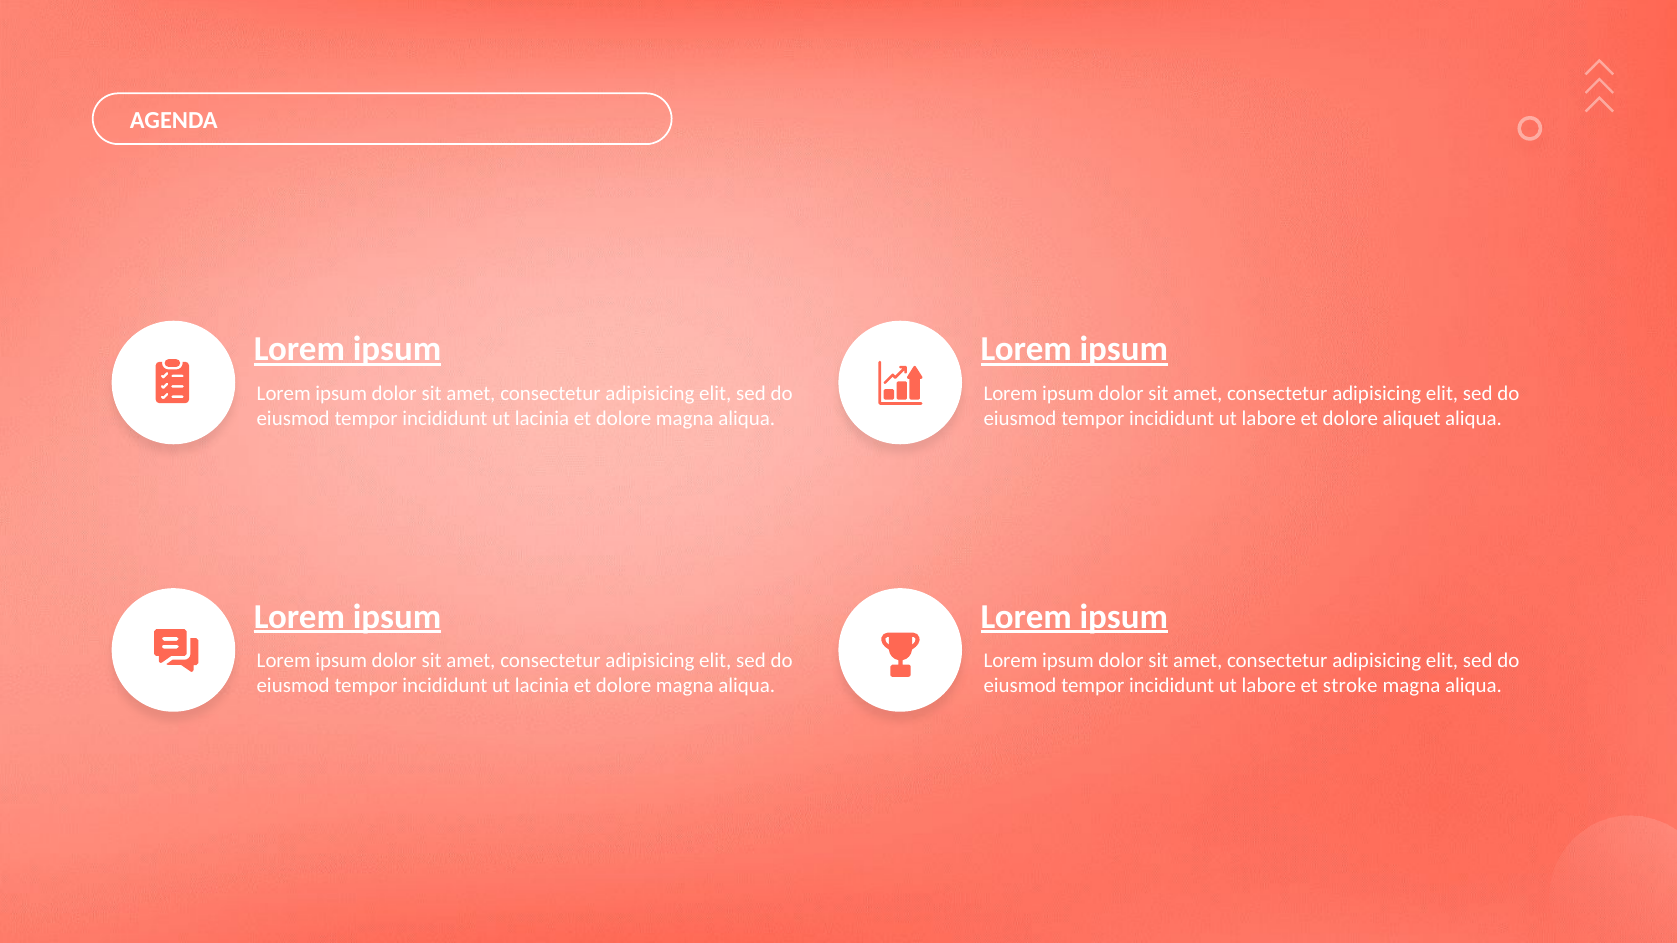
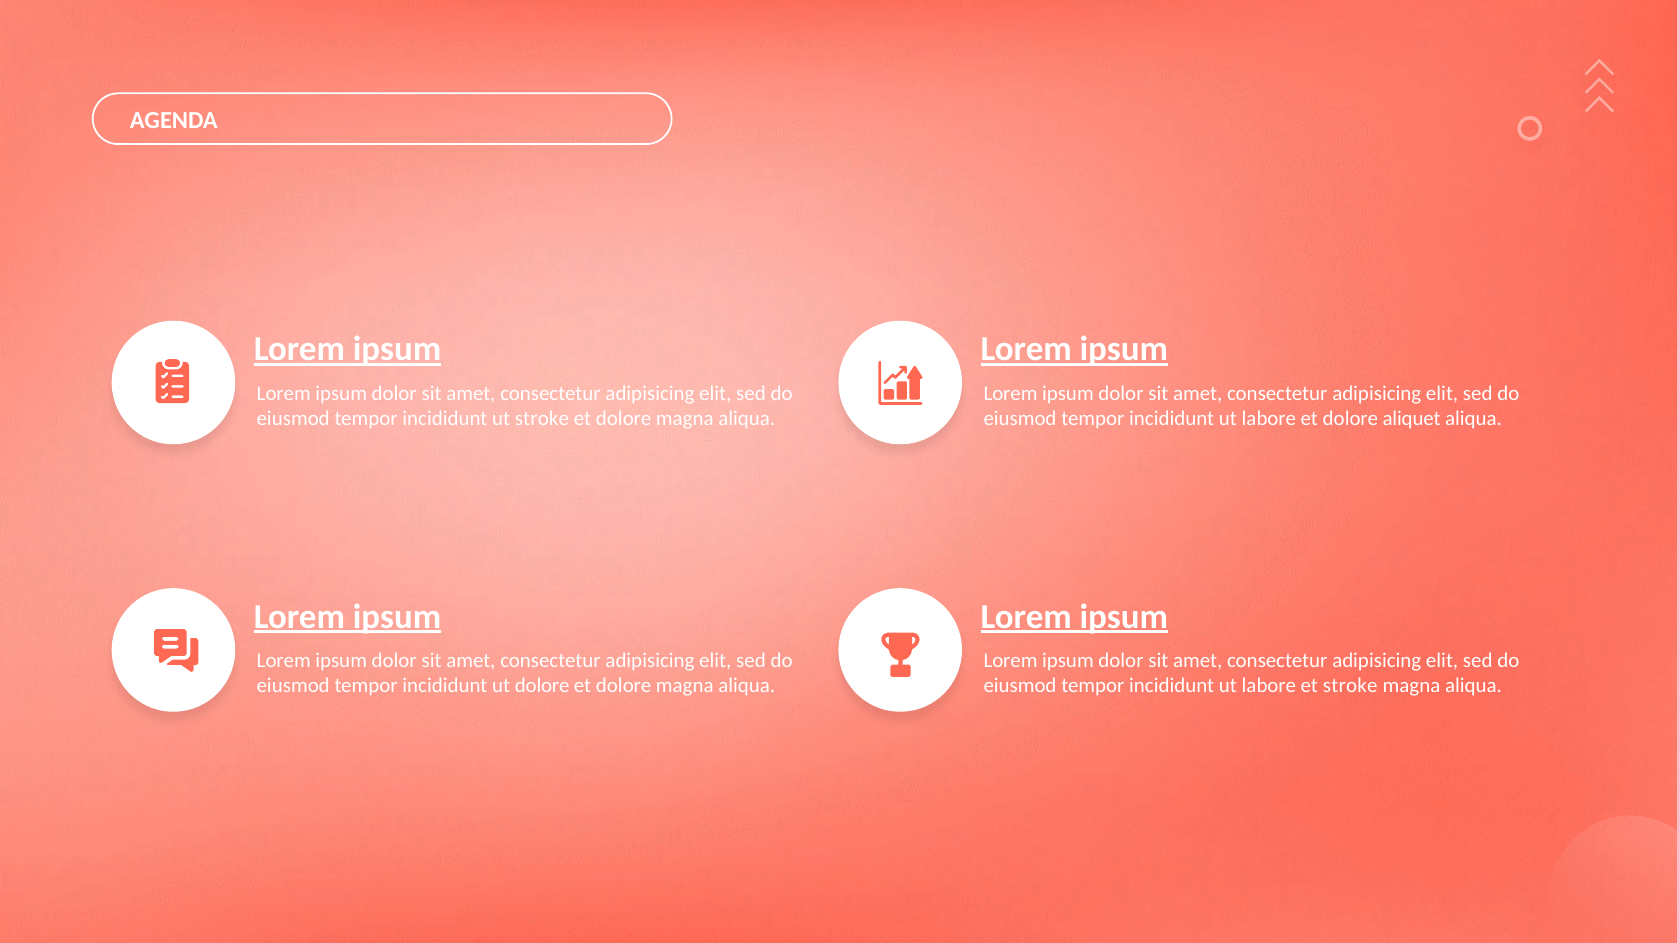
lacinia: lacinia -> stroke (542, 418)
lacinia: lacinia -> dolore (542, 686)
